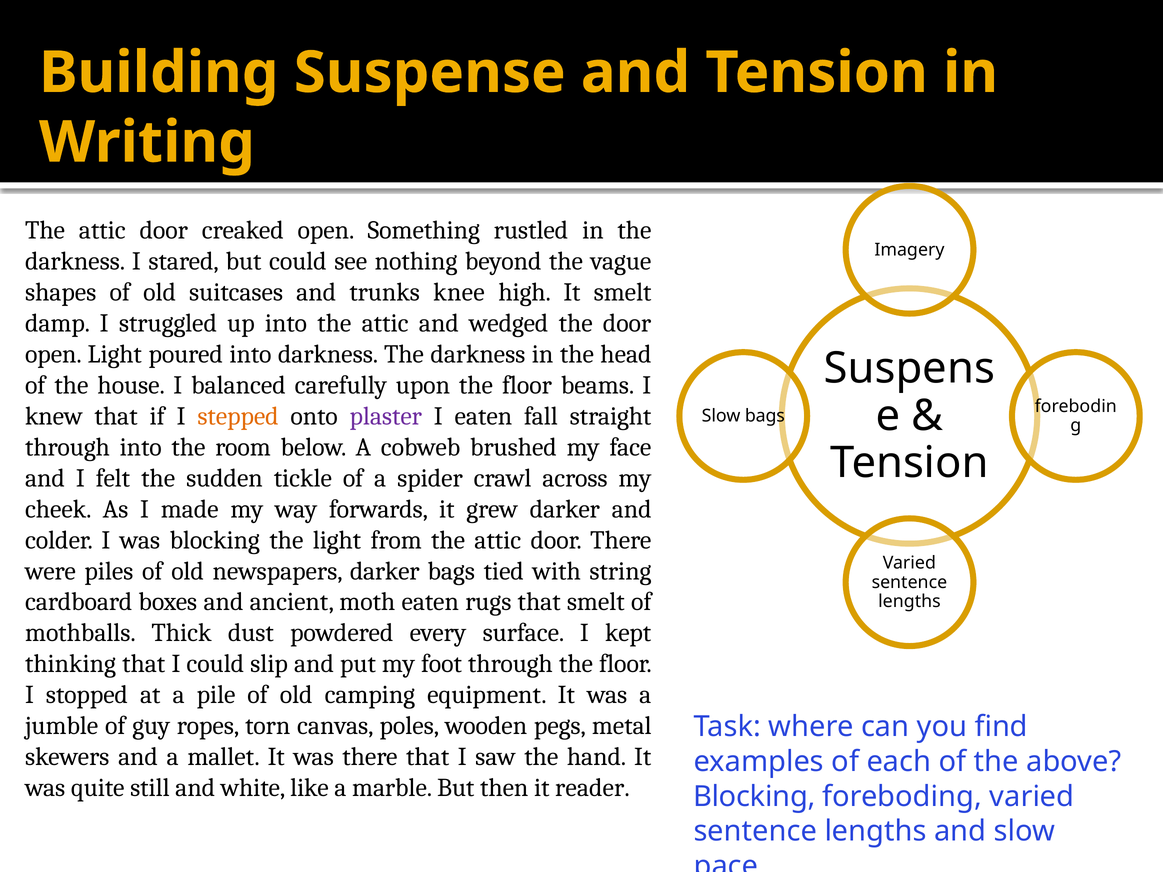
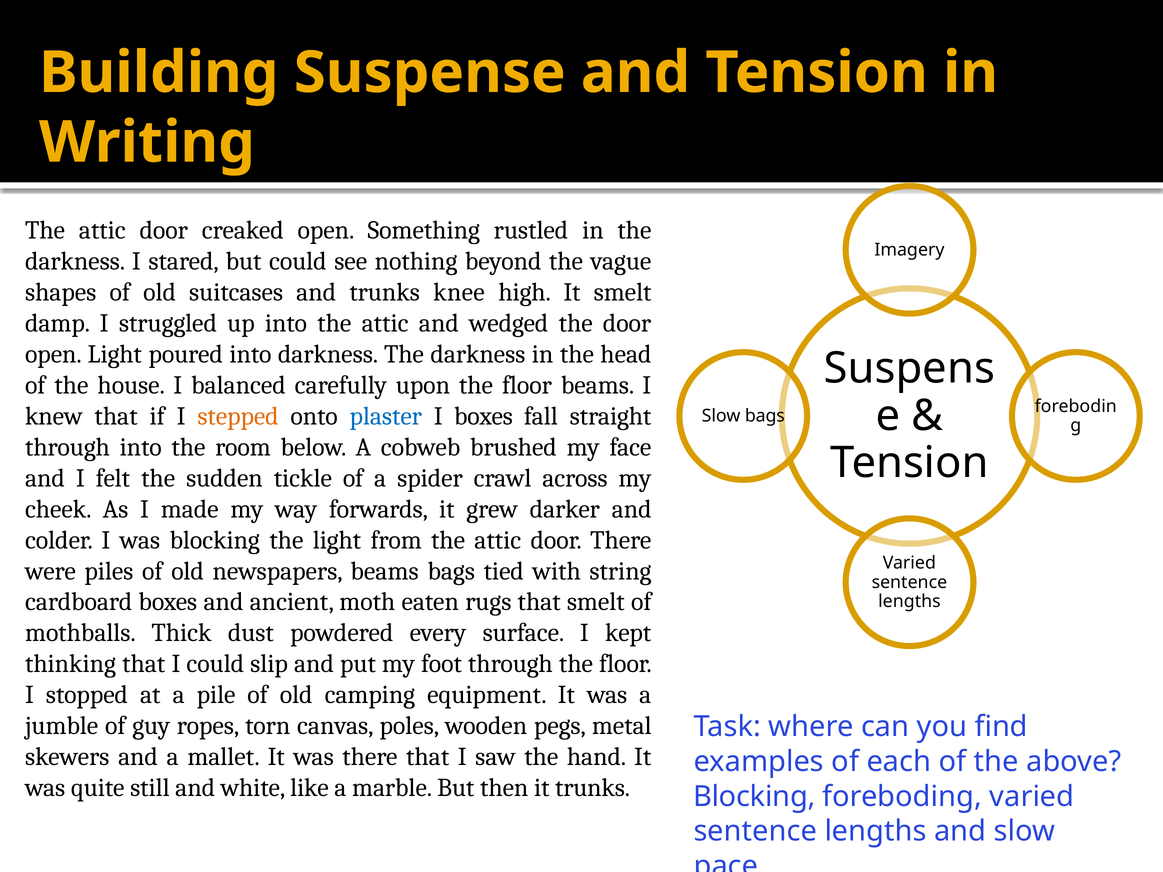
plaster colour: purple -> blue (386, 416)
I eaten: eaten -> boxes (483, 416)
newspapers darker: darker -> beams (385, 571)
it reader: reader -> trunks (593, 788)
